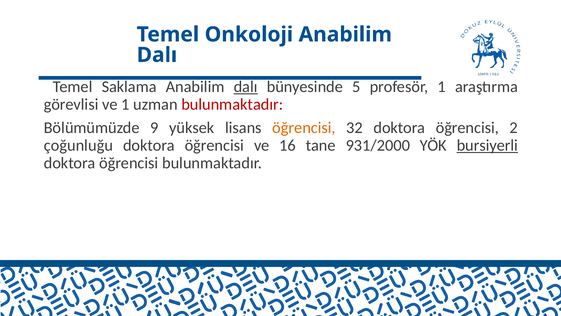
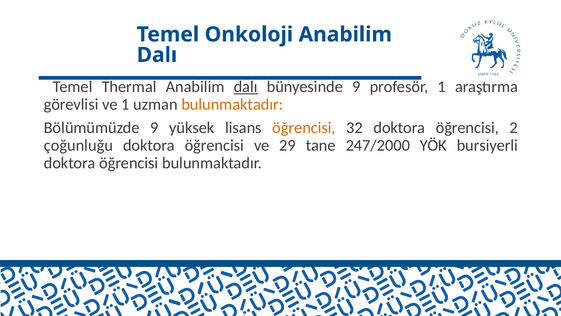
Saklama: Saklama -> Thermal (129, 87)
bünyesinde 5: 5 -> 9 (356, 87)
bulunmaktadır colour: red -> orange (232, 104)
16: 16 -> 29 (288, 145)
931/2000: 931/2000 -> 247/2000 (378, 145)
bursiyerli underline: present -> none (487, 145)
